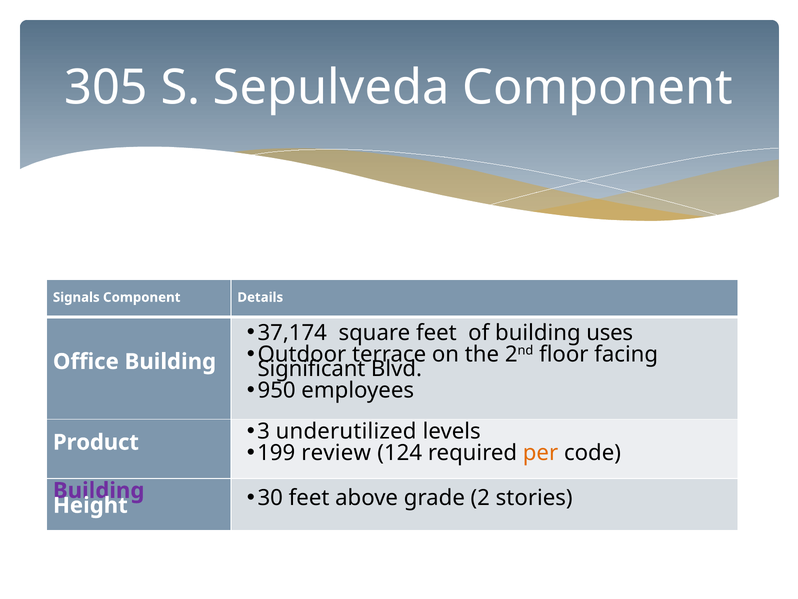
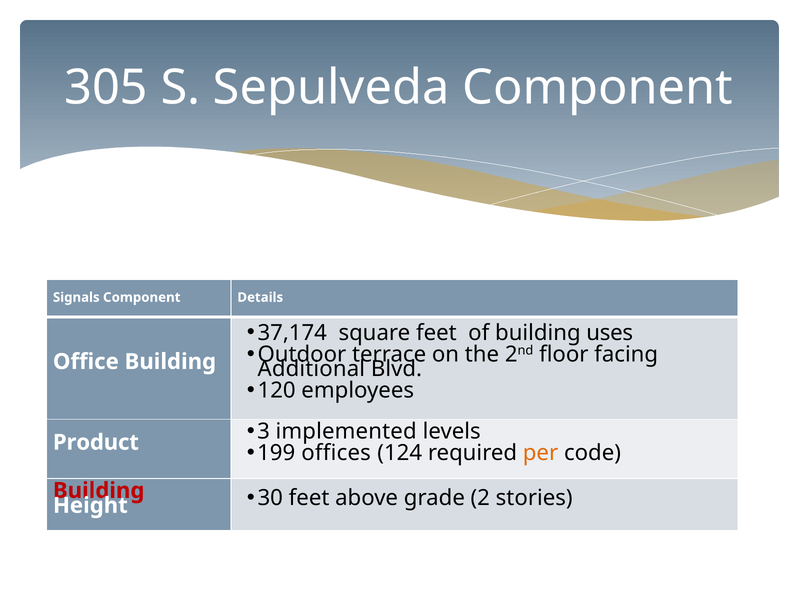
Significant: Significant -> Additional (311, 369)
950: 950 -> 120 (277, 390)
underutilized: underutilized -> implemented (346, 431)
review: review -> offices (336, 453)
Building colour: purple -> red (99, 490)
